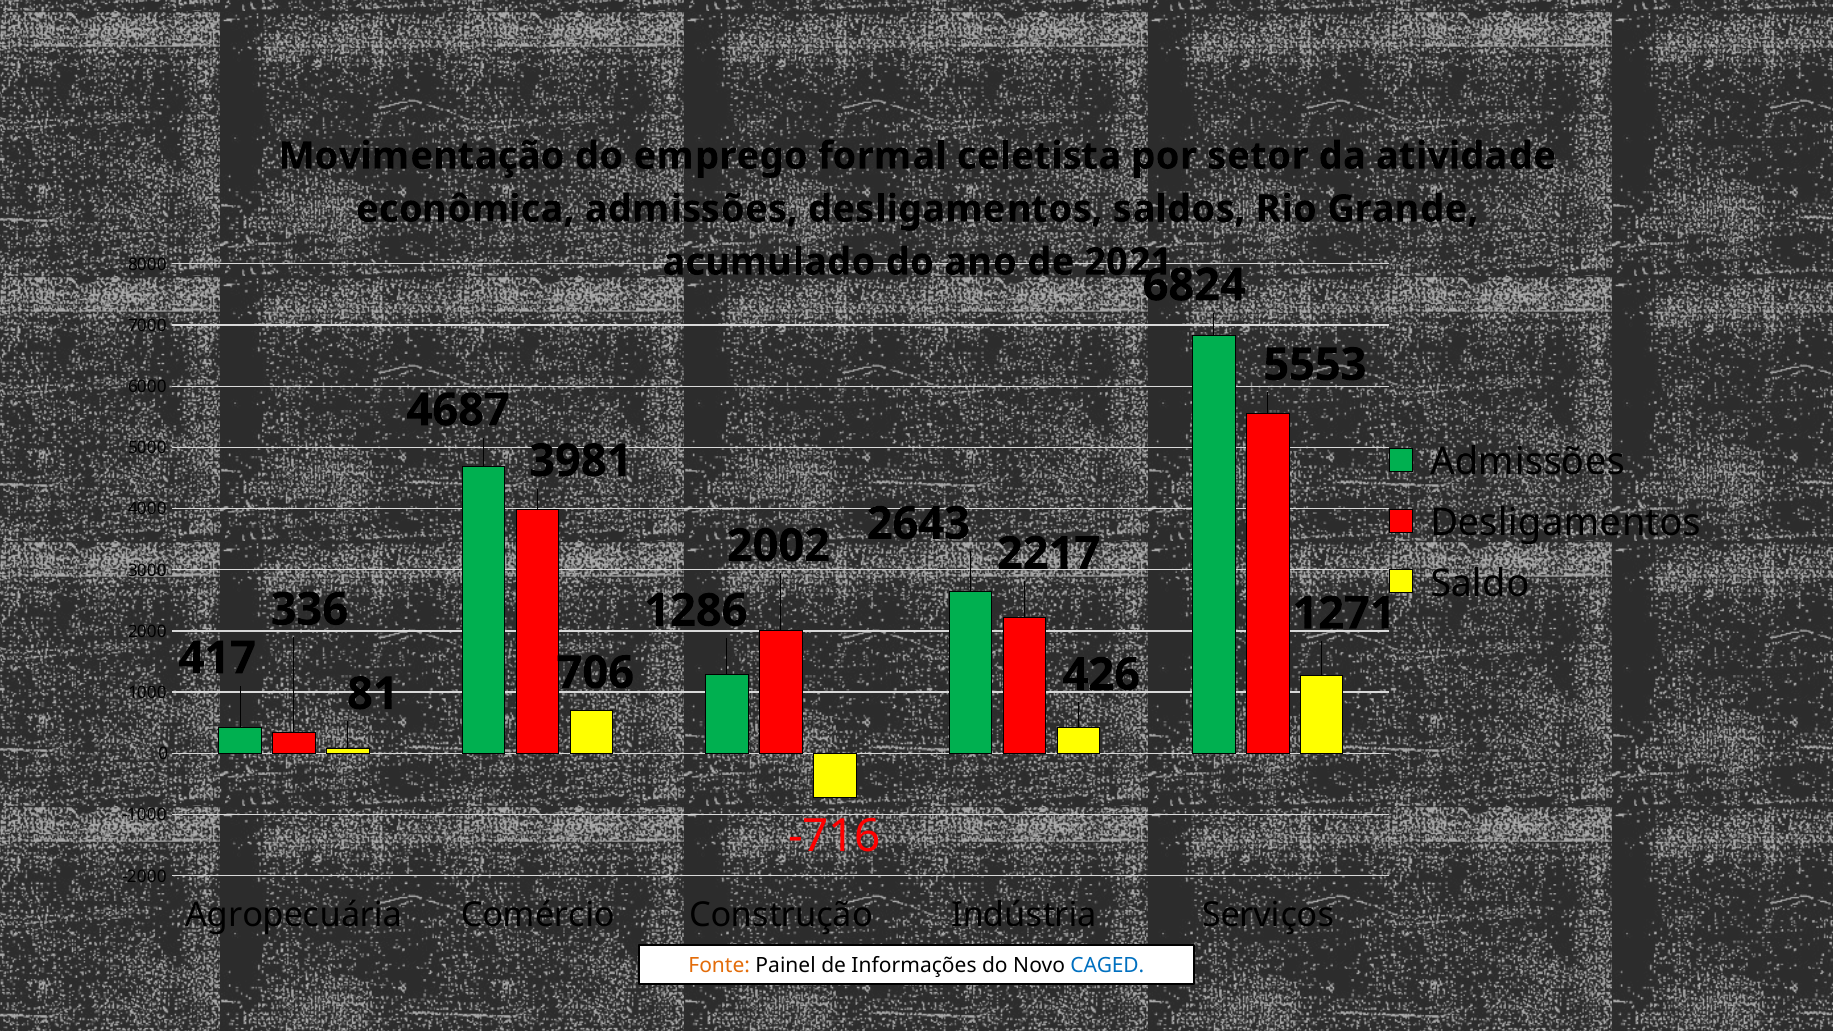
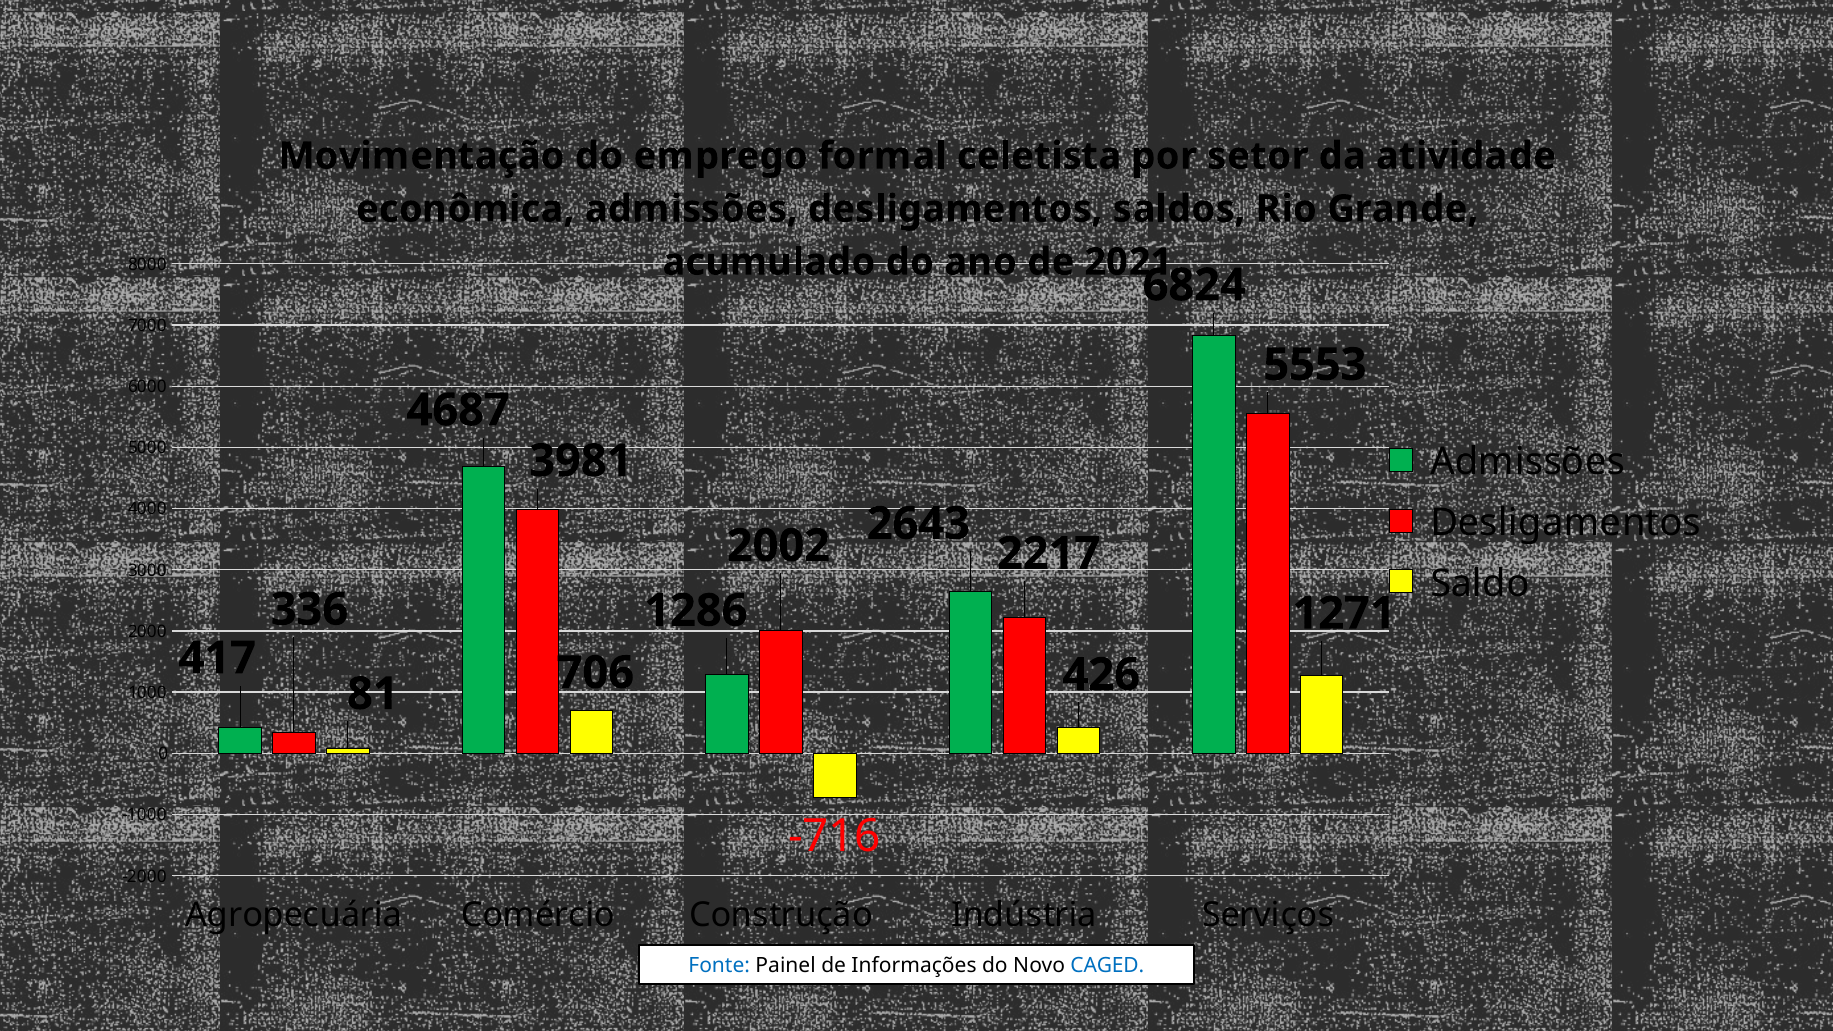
Fonte colour: orange -> blue (719, 966)
